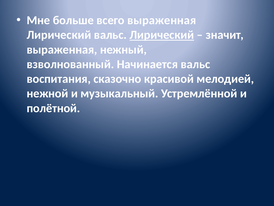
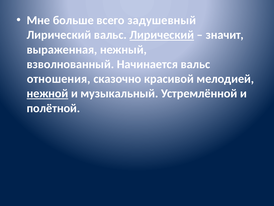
всего выраженная: выраженная -> задушевный (162, 20)
воспитания: воспитания -> отношения (59, 79)
нежной underline: none -> present (48, 93)
